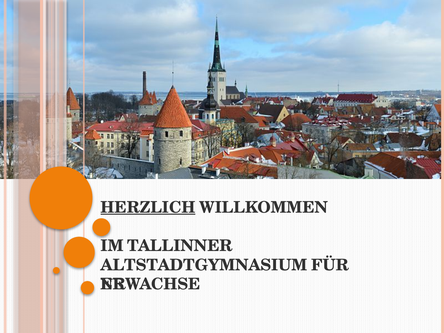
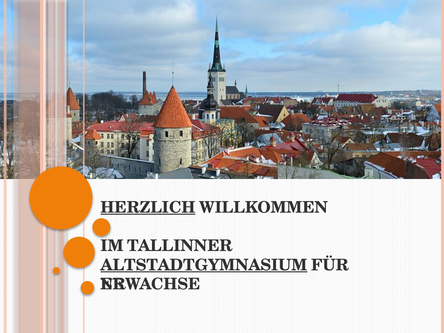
ALTSTADTGYMNASIUM underline: none -> present (204, 265)
